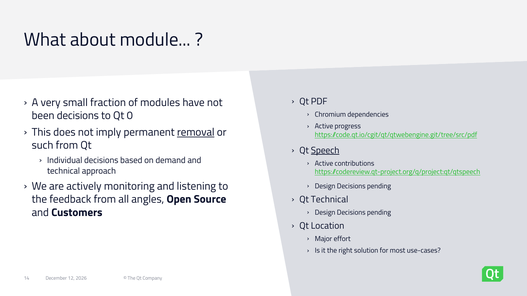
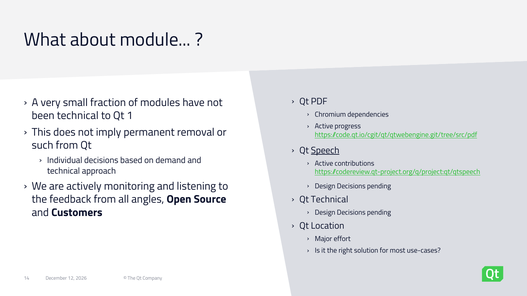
been decisions: decisions -> technical (78, 116)
0: 0 -> 1 (130, 116)
removal underline: present -> none (196, 132)
